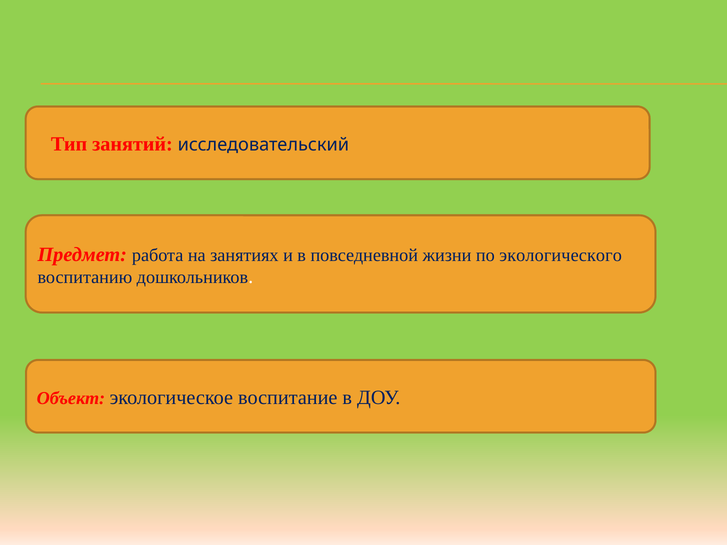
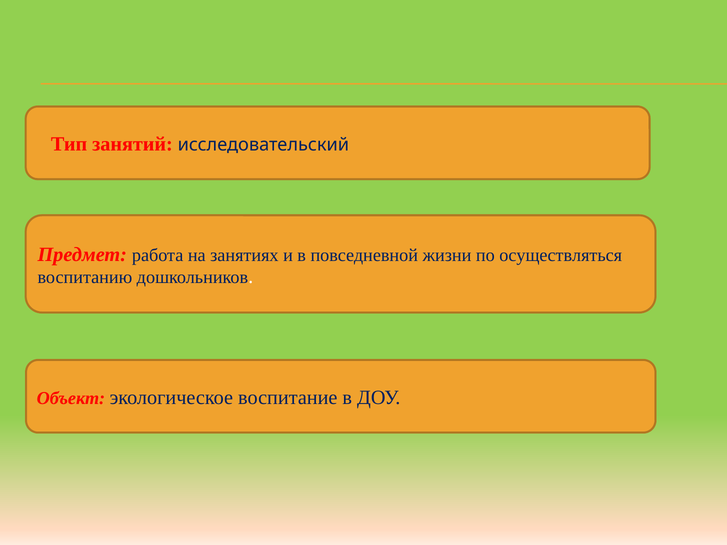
экологического: экологического -> осуществляться (561, 255)
